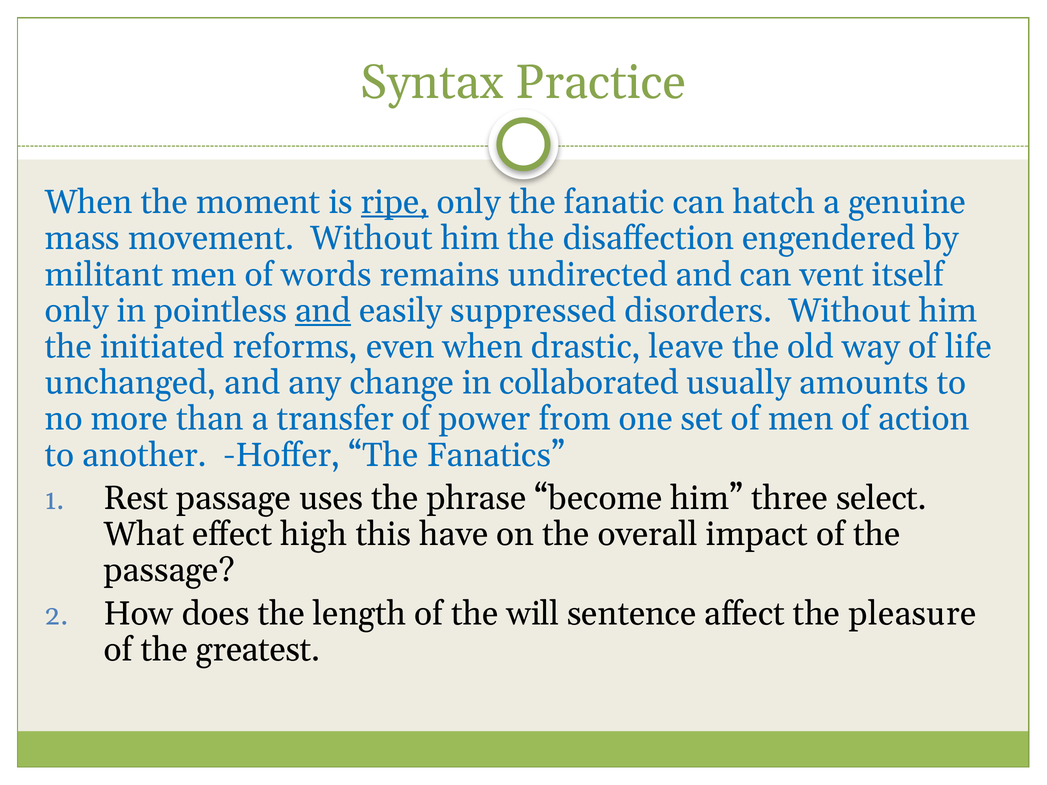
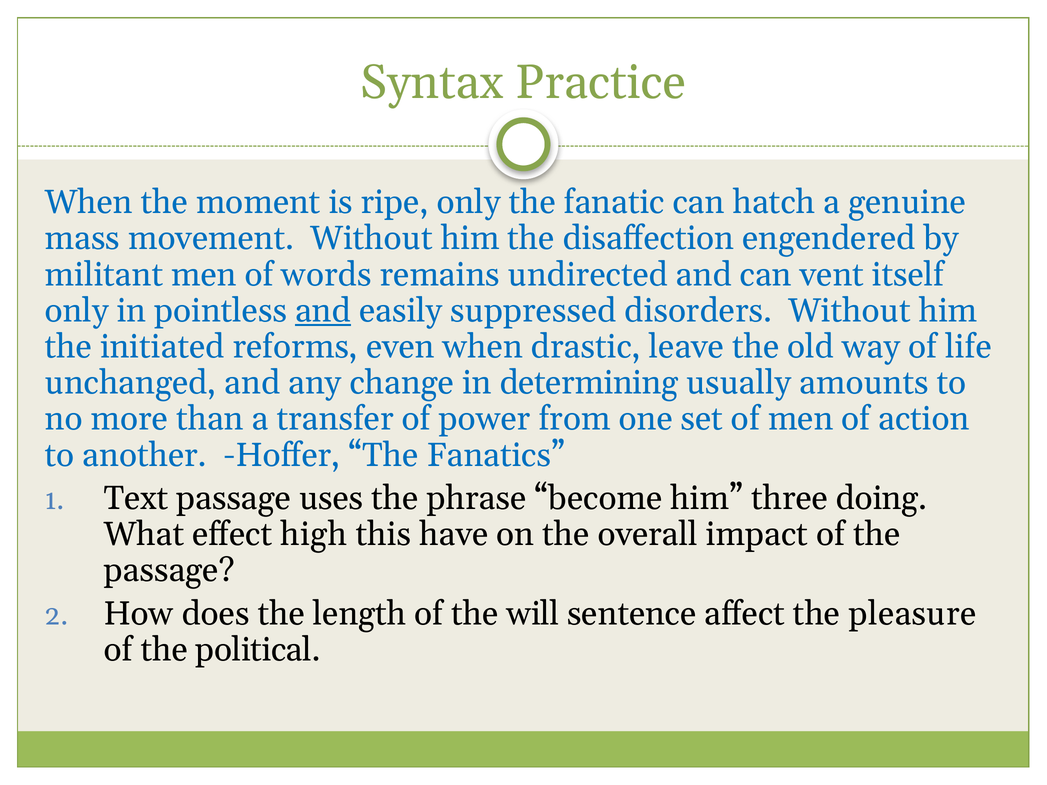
ripe underline: present -> none (395, 202)
collaborated: collaborated -> determining (589, 383)
Rest: Rest -> Text (136, 498)
select: select -> doing (882, 498)
greatest: greatest -> political (258, 650)
